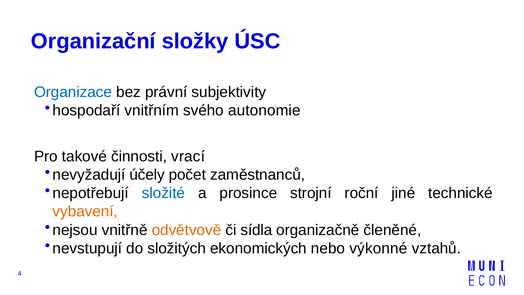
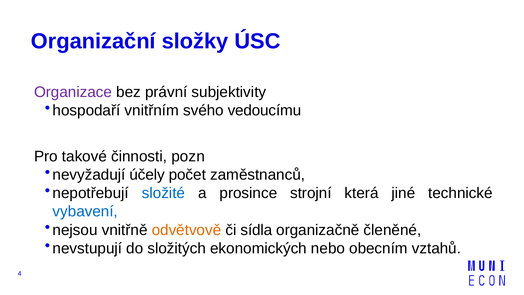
Organizace colour: blue -> purple (73, 92)
autonomie: autonomie -> vedoucímu (265, 110)
vrací: vrací -> pozn (188, 156)
roční: roční -> která (362, 193)
vybavení colour: orange -> blue (85, 211)
výkonné: výkonné -> obecním (378, 248)
